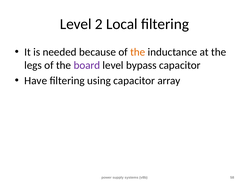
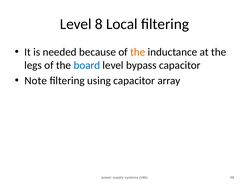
2: 2 -> 8 (99, 24)
board colour: purple -> blue (87, 66)
Have: Have -> Note (36, 81)
